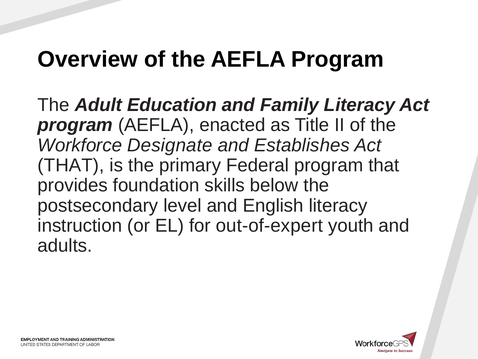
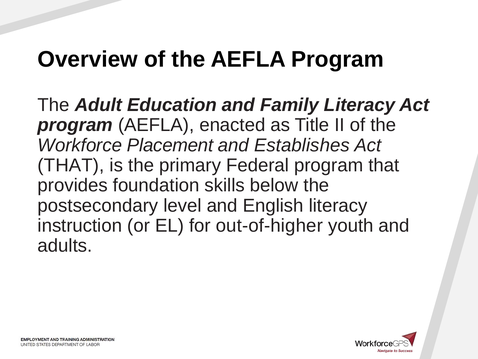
Designate: Designate -> Placement (170, 145)
out-of-expert: out-of-expert -> out-of-higher (269, 225)
